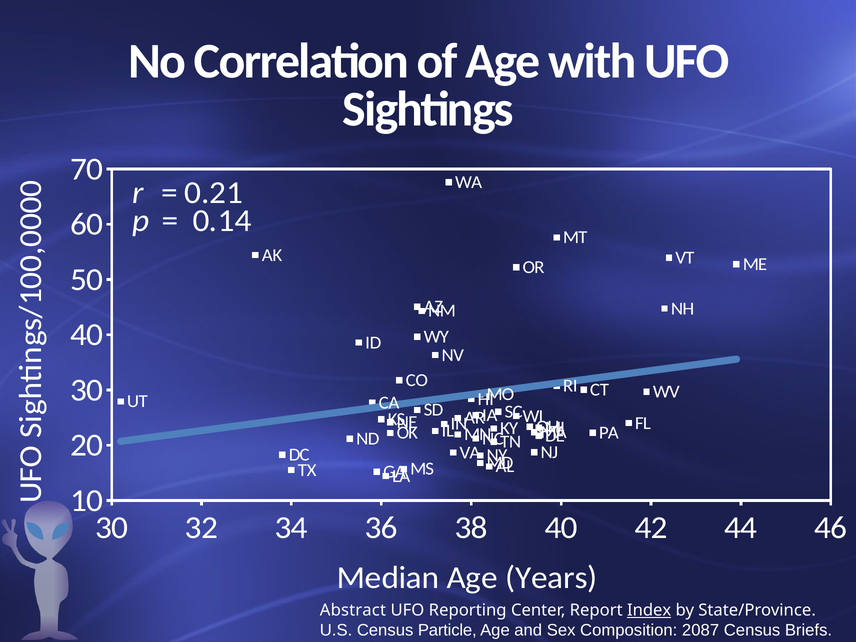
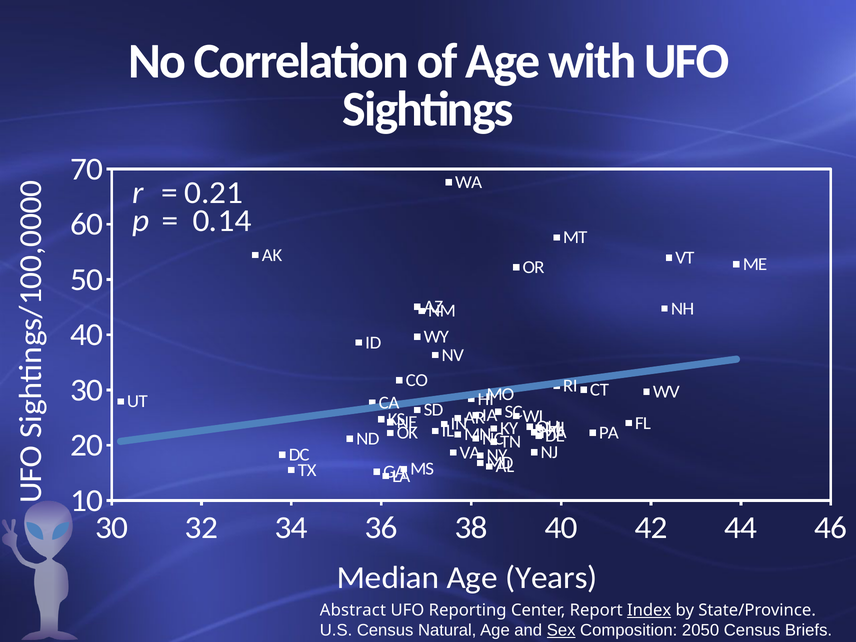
Particle: Particle -> Natural (447, 630)
Sex underline: none -> present (561, 630)
2087: 2087 -> 2050 (701, 630)
